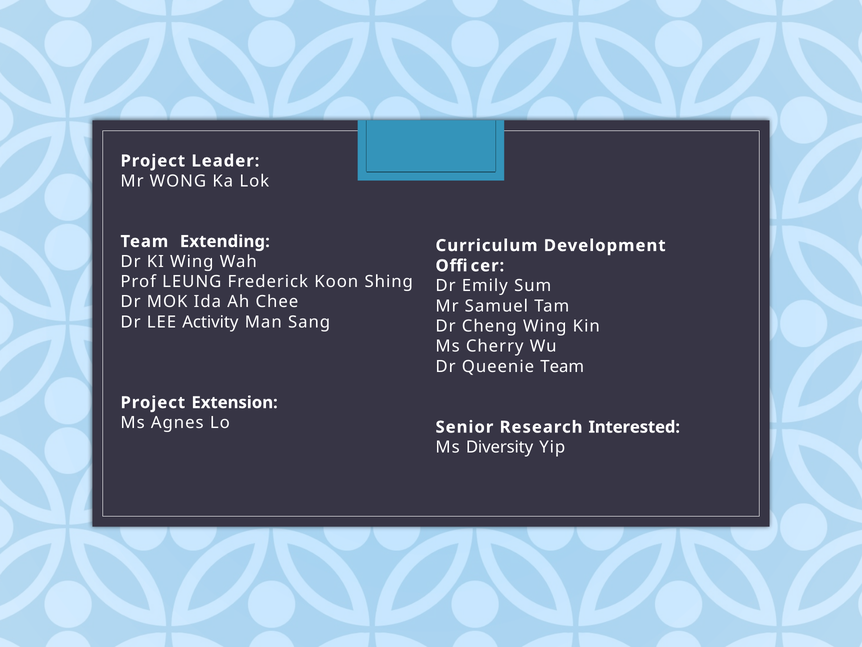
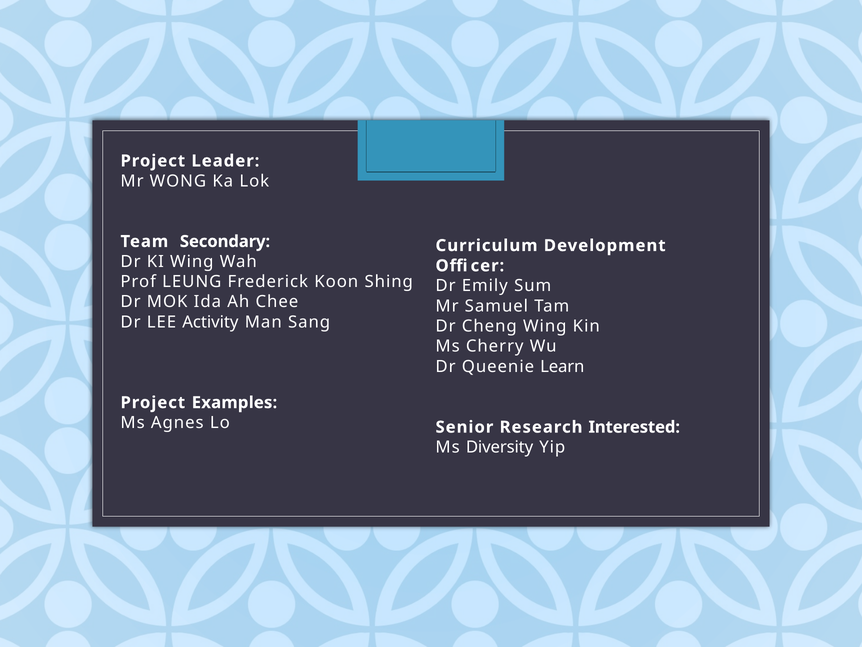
Extending: Extending -> Secondary (225, 241)
Queenie Team: Team -> Learn (562, 366)
Extension: Extension -> Examples (234, 402)
